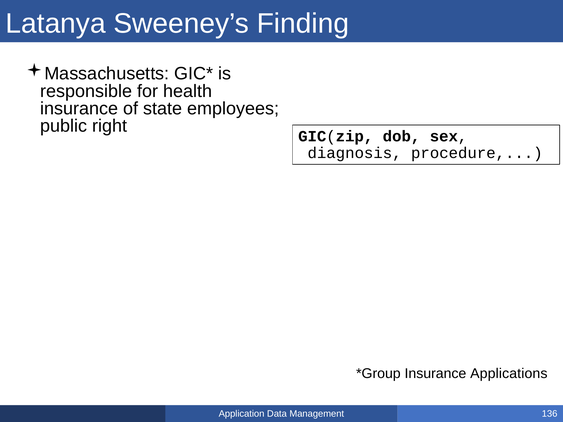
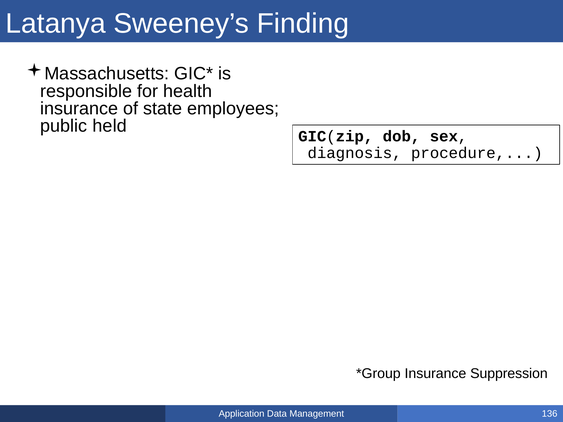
right: right -> held (110, 126)
Applications: Applications -> Suppression (509, 374)
